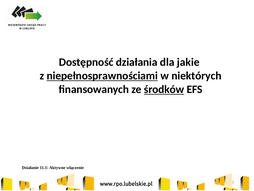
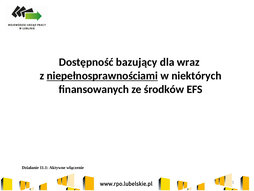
działania: działania -> bazujący (137, 62)
jakie: jakie -> wraz (188, 62)
środków underline: present -> none (164, 89)
